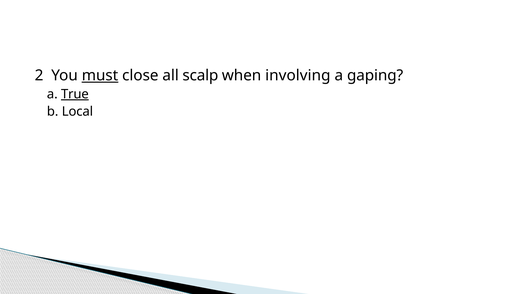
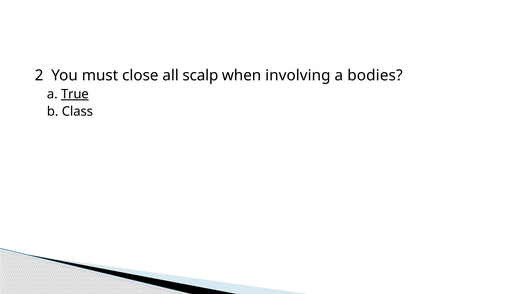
must underline: present -> none (100, 76)
gaping: gaping -> bodies (375, 76)
Local: Local -> Class (77, 112)
